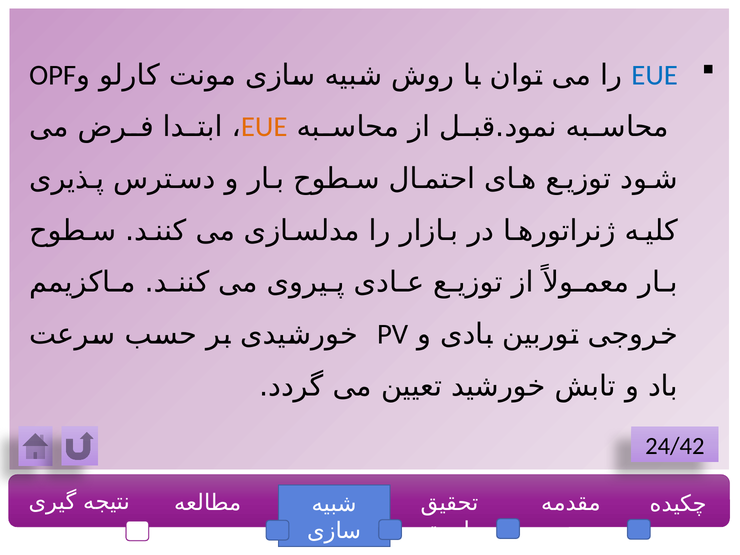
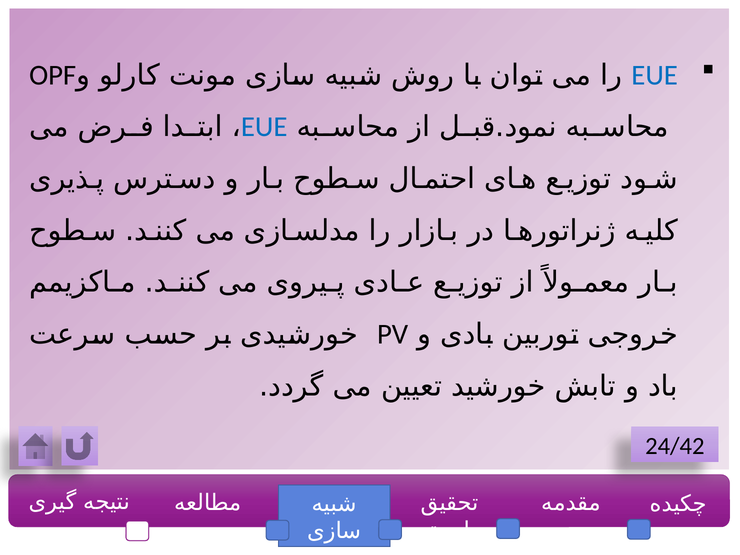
EUE colour: orange -> blue (264, 127)
